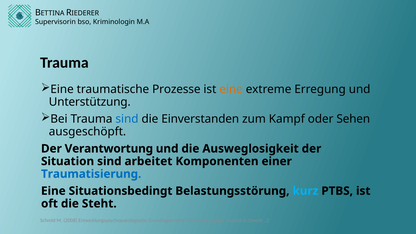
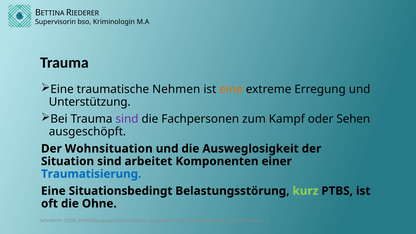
Prozesse: Prozesse -> Nehmen (176, 89)
sind colour: blue -> purple (127, 119)
Einverstanden: Einverstanden -> Fachpersonen (200, 119)
Verantwortung: Verantwortung -> Wohnsituation (109, 149)
kurz colour: light blue -> light green (305, 191)
Steht: Steht -> Ohne (99, 204)
